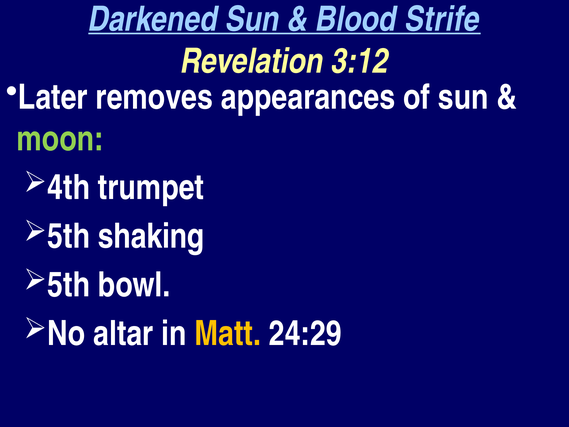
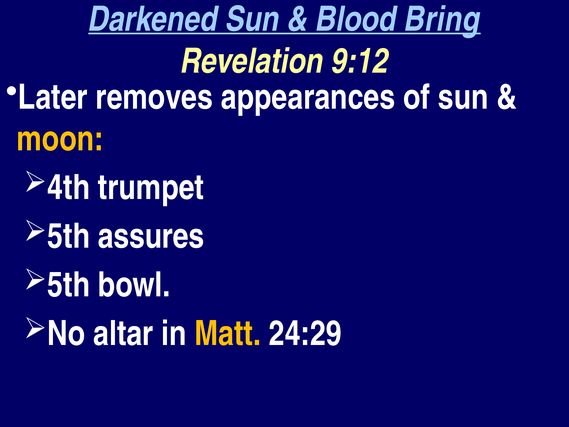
Strife: Strife -> Bring (442, 19)
3:12: 3:12 -> 9:12 (360, 61)
moon colour: light green -> yellow (60, 139)
shaking: shaking -> assures (151, 236)
